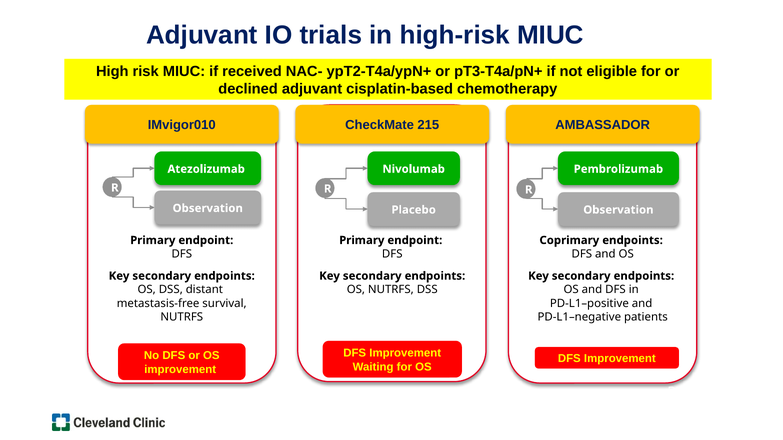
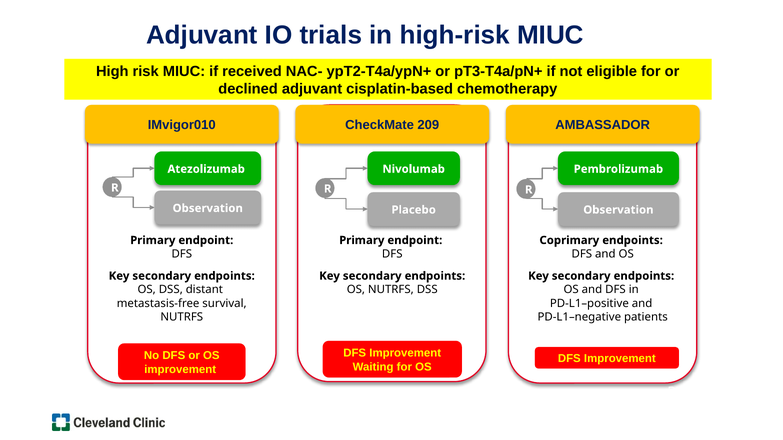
215: 215 -> 209 (428, 125)
